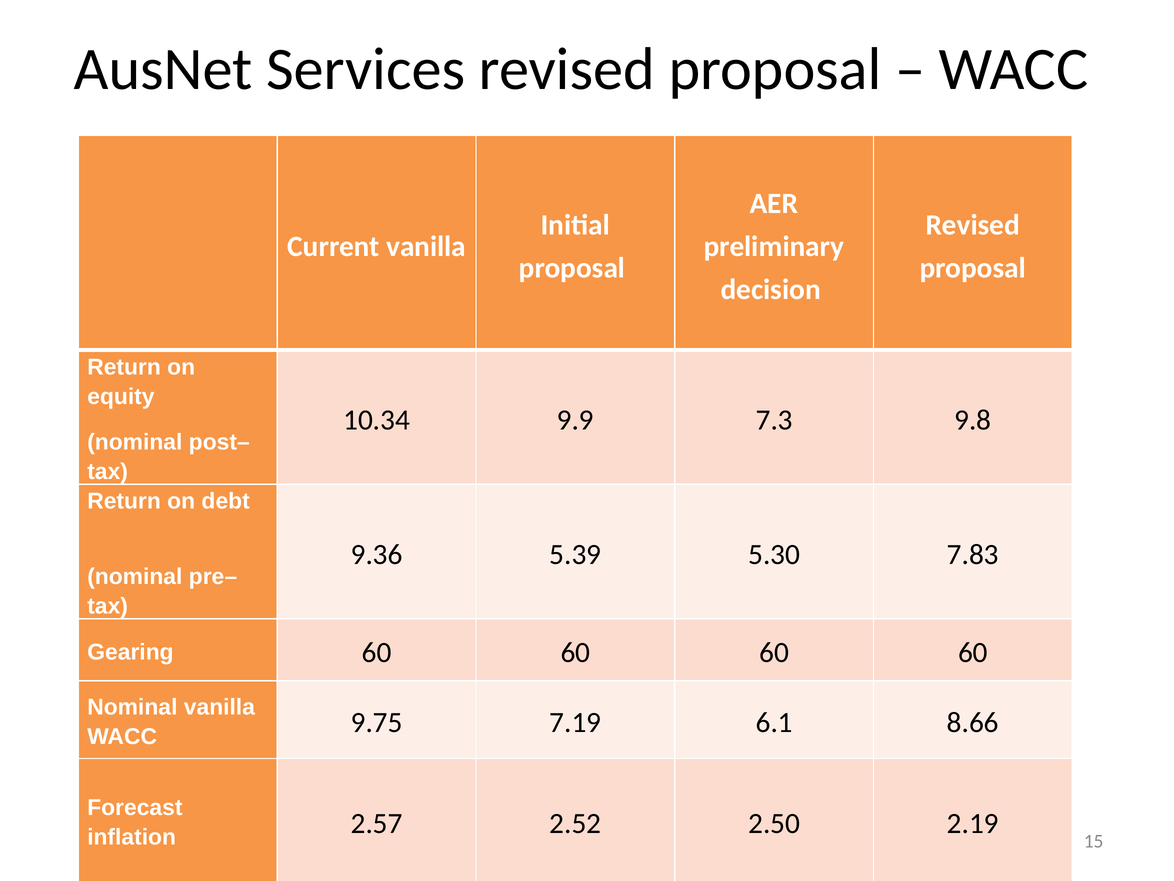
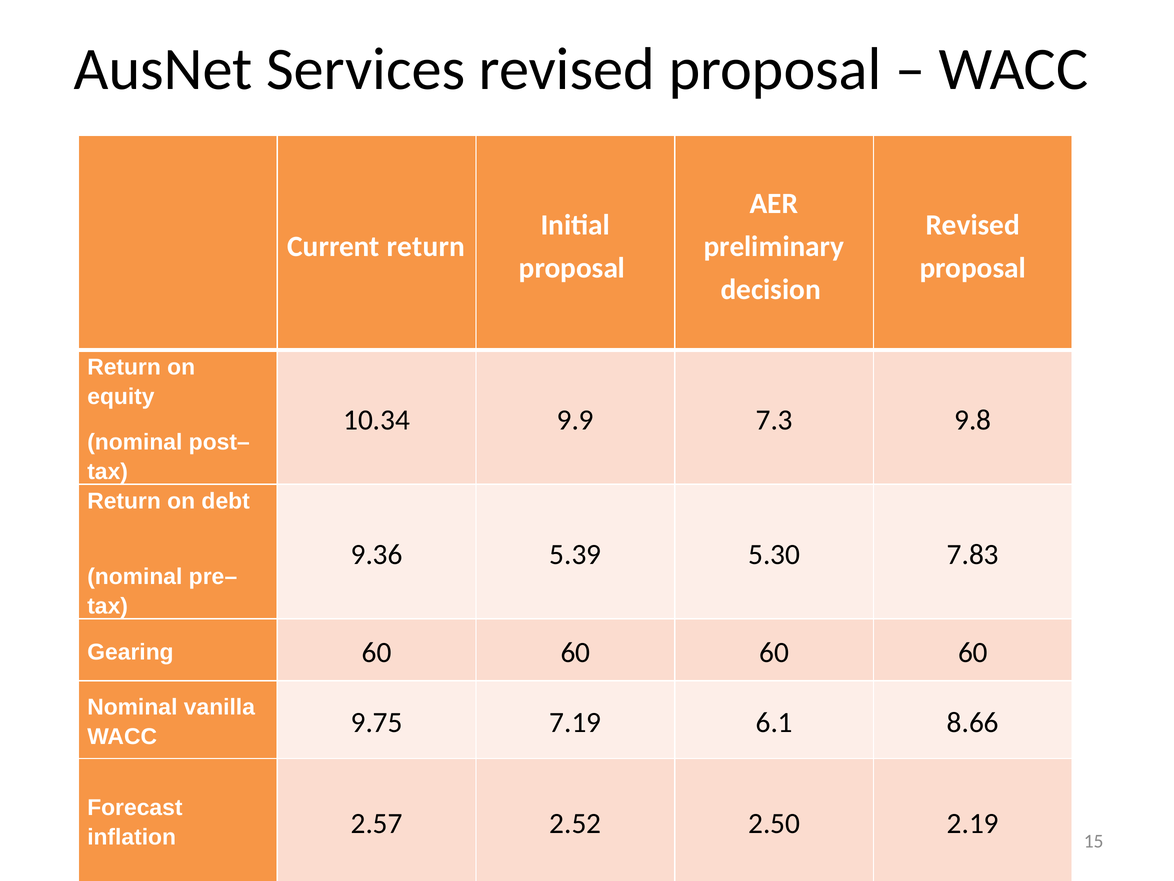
Current vanilla: vanilla -> return (426, 246)
